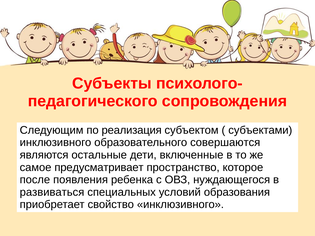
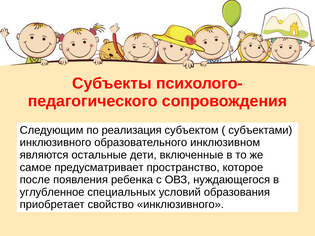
совершаются: совершаются -> инклюзивном (225, 143)
развиваться: развиваться -> углубленное (52, 192)
